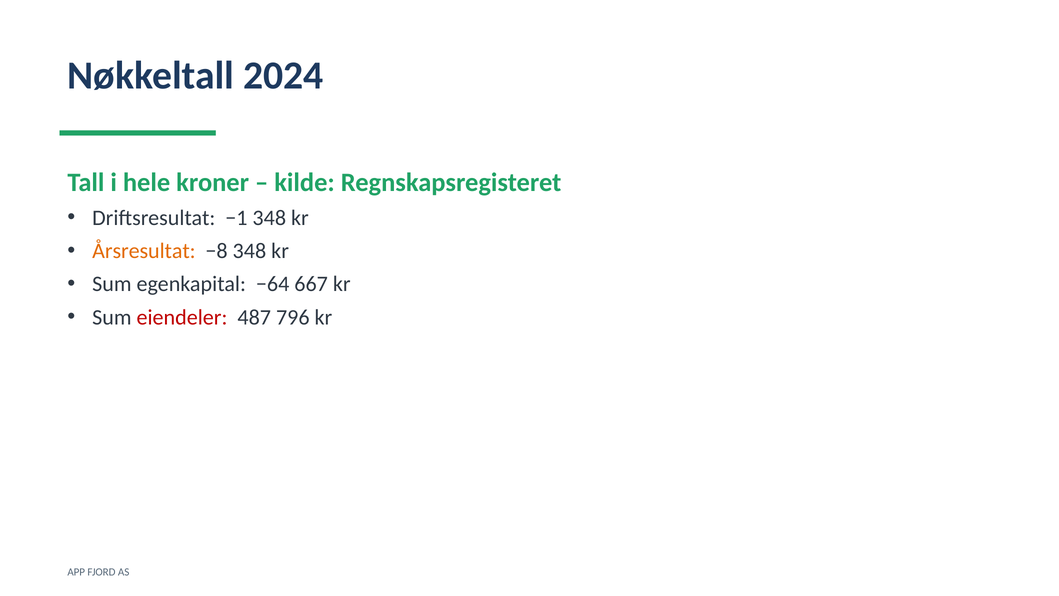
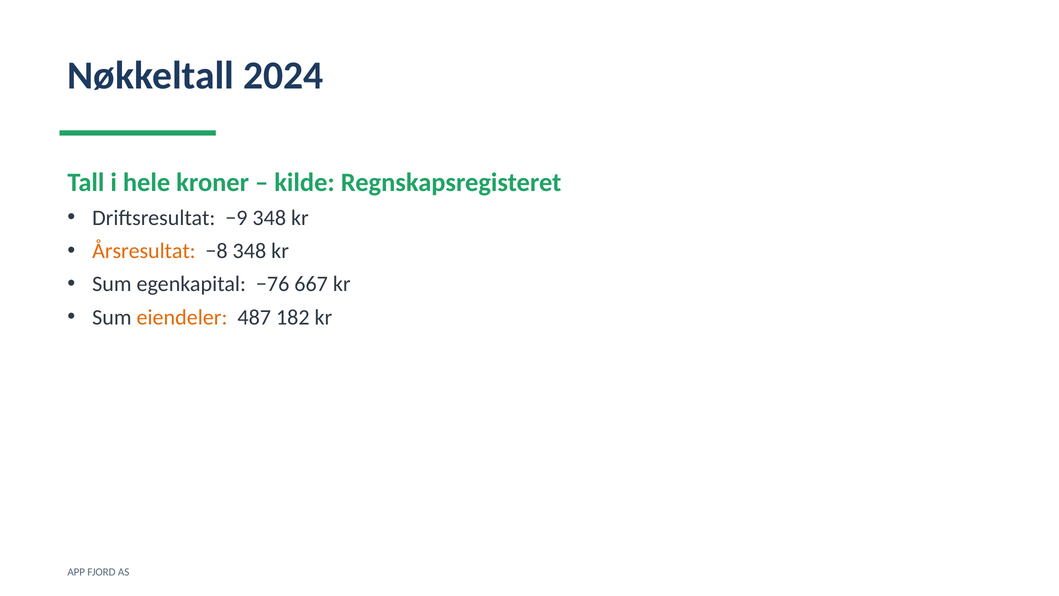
−1: −1 -> −9 (236, 218)
−64: −64 -> −76 (273, 284)
eiendeler colour: red -> orange (182, 317)
796: 796 -> 182 (293, 317)
